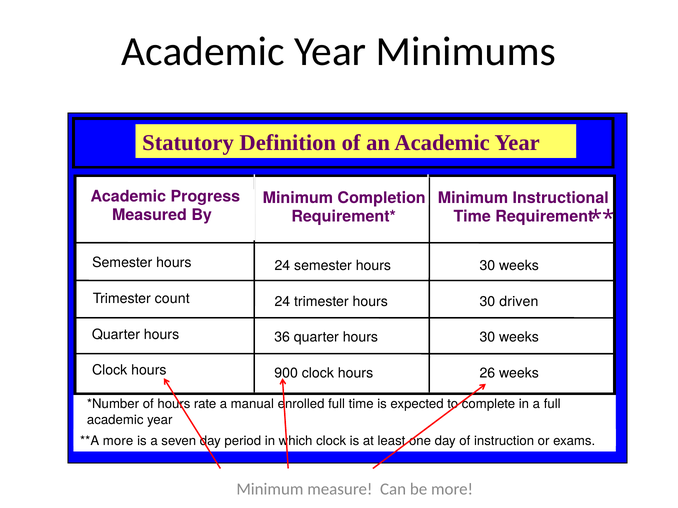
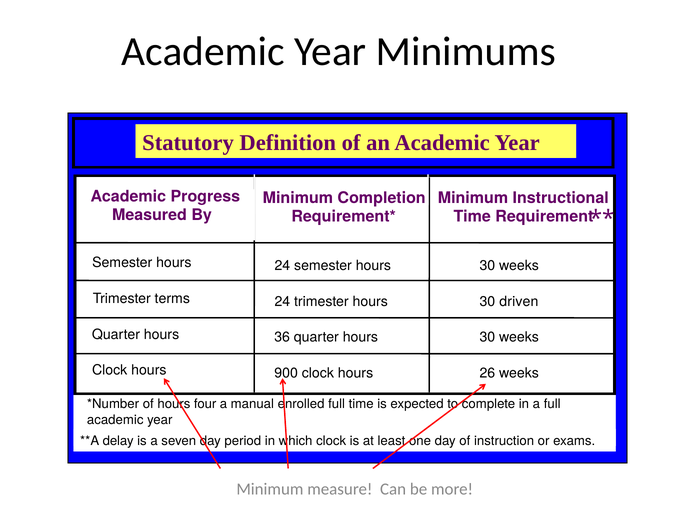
count: count -> terms (172, 299)
rate: rate -> four (205, 404)
more: more -> delay (118, 442)
